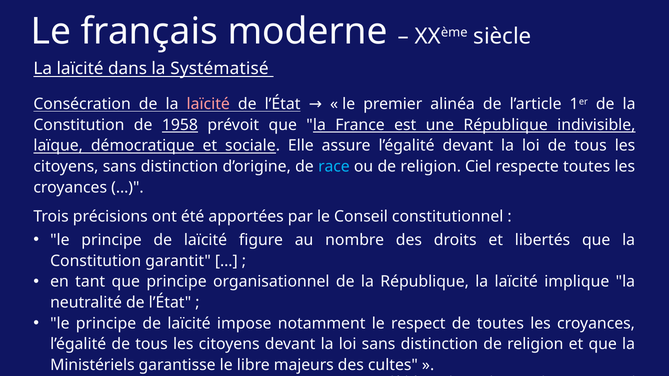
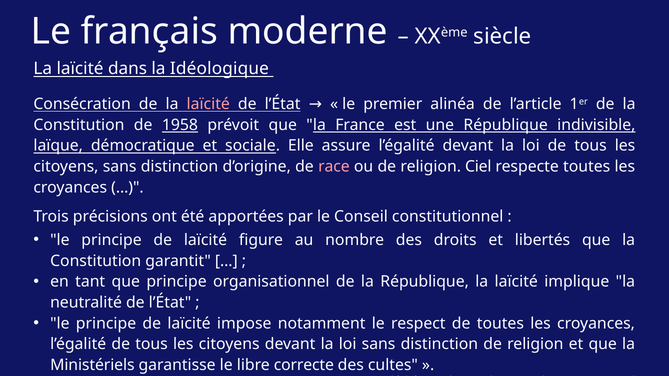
Systématisé: Systématisé -> Idéologique (219, 69)
race colour: light blue -> pink (334, 167)
majeurs: majeurs -> correcte (304, 365)
